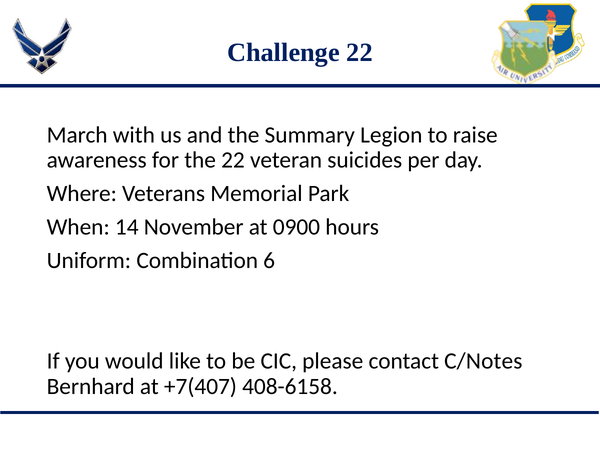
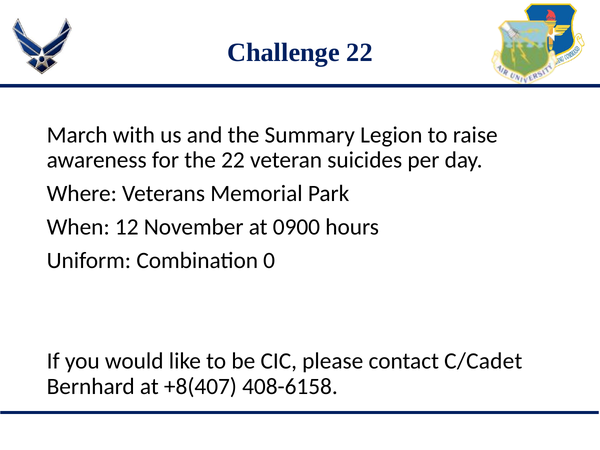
14: 14 -> 12 (127, 227)
6: 6 -> 0 (269, 261)
C/Notes: C/Notes -> C/Cadet (483, 361)
+7(407: +7(407 -> +8(407 (200, 386)
